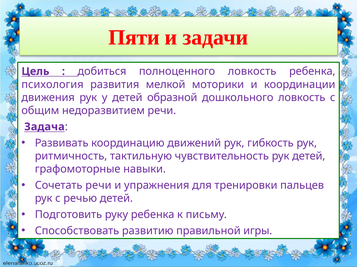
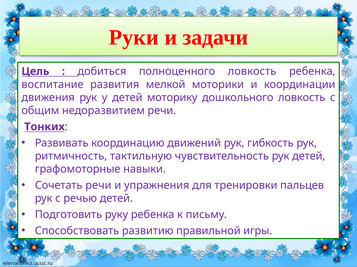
Пяти: Пяти -> Руки (134, 38)
психология: психология -> воспитание (53, 85)
образной: образной -> моторику (172, 98)
Задача: Задача -> Тонких (45, 127)
